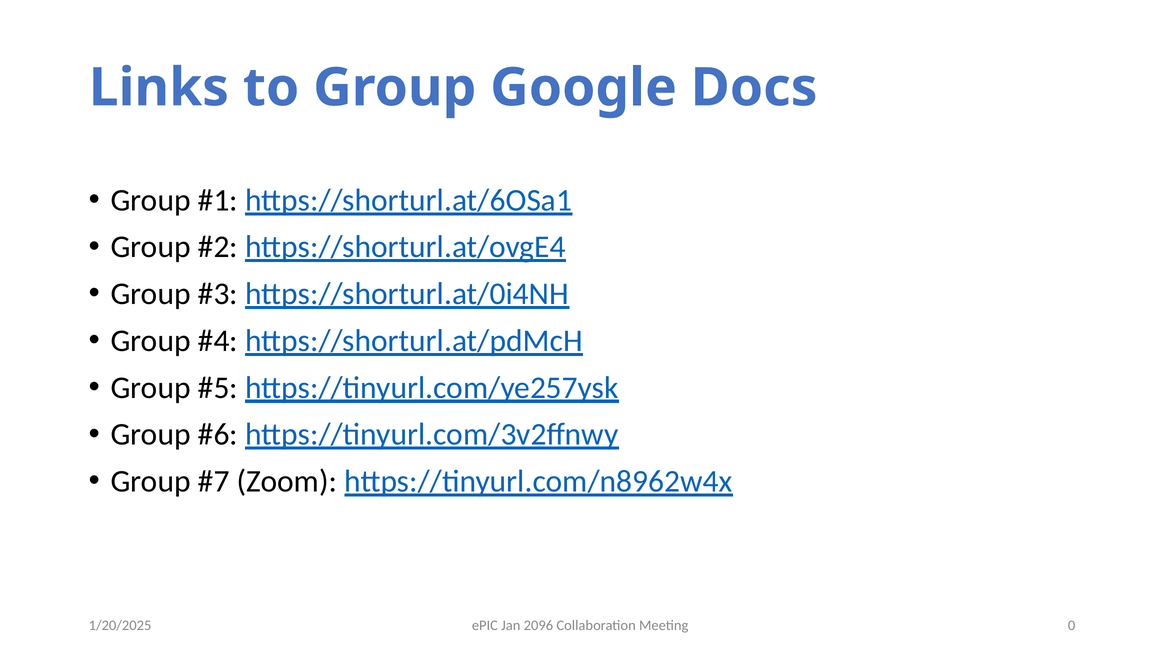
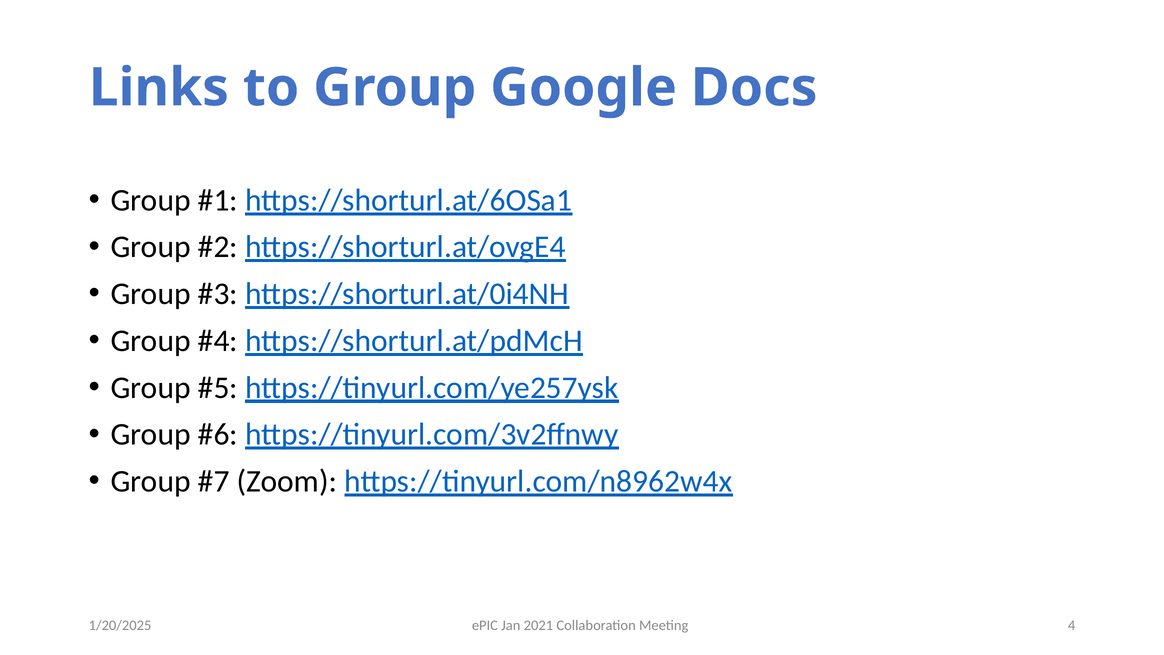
2096: 2096 -> 2021 (538, 625)
0: 0 -> 4 (1072, 625)
